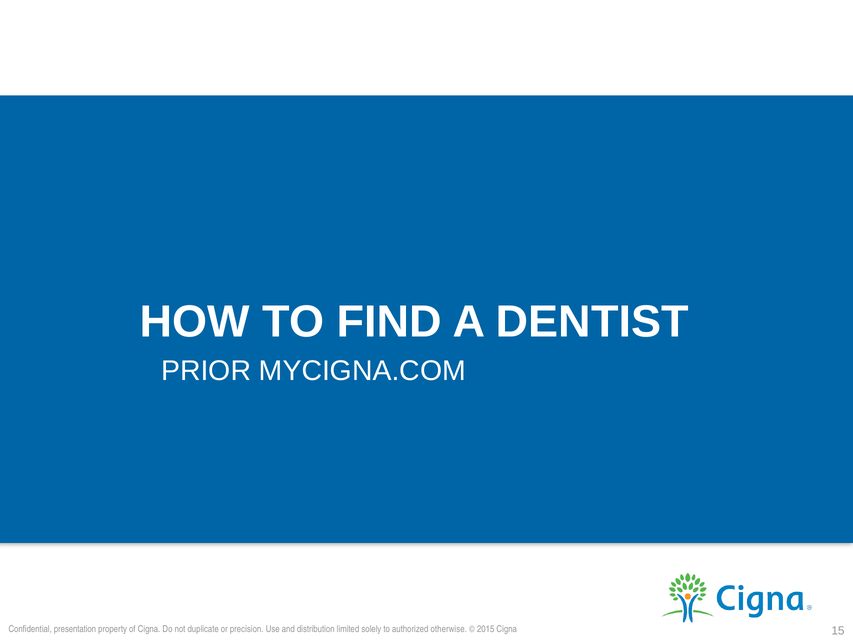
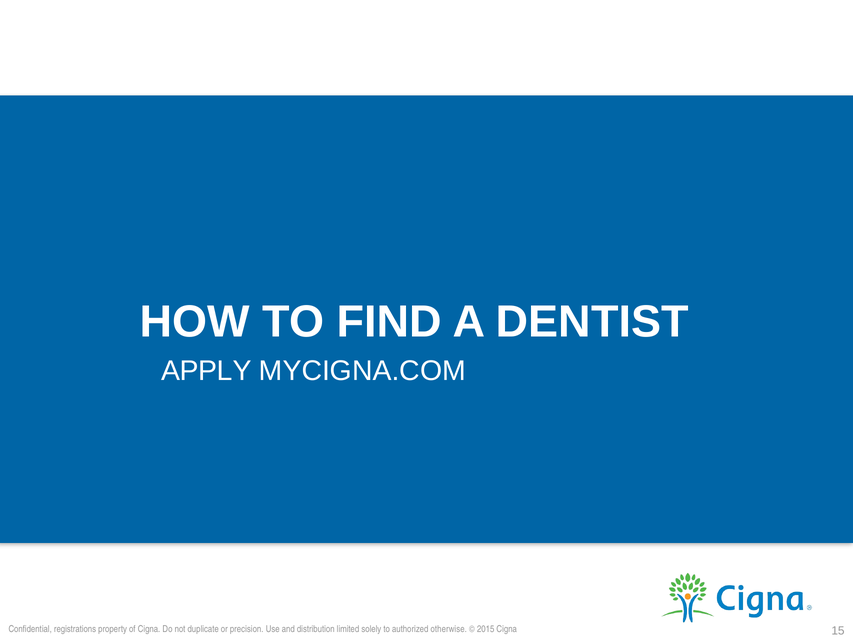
PRIOR: PRIOR -> APPLY (206, 371)
presentation: presentation -> registrations (75, 629)
